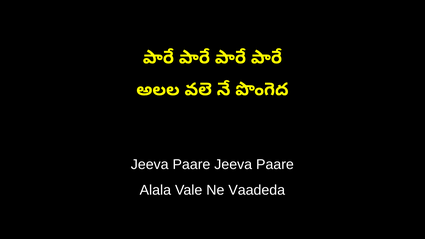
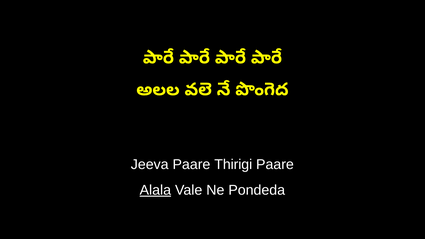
Paare Jeeva: Jeeva -> Thirigi (233, 165)
Alala underline: none -> present (155, 190)
Vaadeda: Vaadeda -> Pondeda (257, 190)
